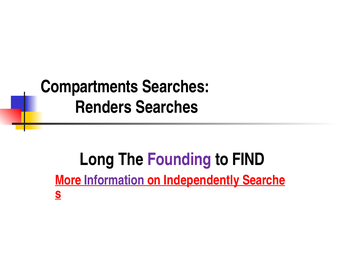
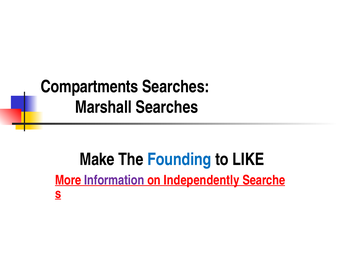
Renders: Renders -> Marshall (103, 107)
Long: Long -> Make (97, 159)
Founding colour: purple -> blue (179, 159)
FIND: FIND -> LIKE (248, 159)
